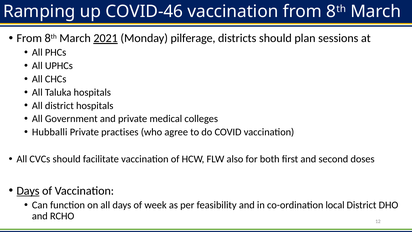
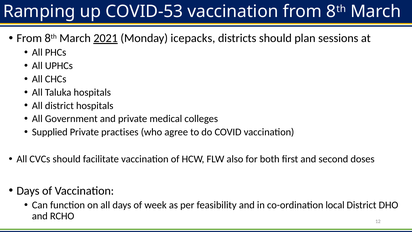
COVID-46: COVID-46 -> COVID-53 (144, 11)
pilferage: pilferage -> icepacks (193, 38)
Hubballi: Hubballi -> Supplied (50, 132)
Days underline: present -> none (28, 191)
